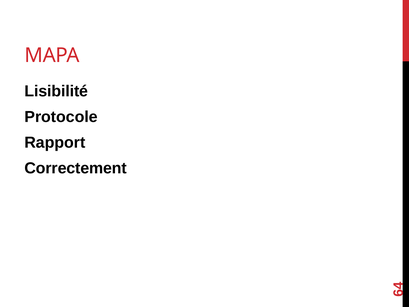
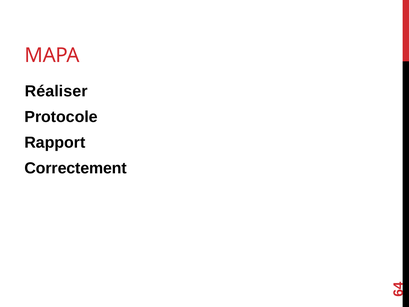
Lisibilité: Lisibilité -> Réaliser (56, 91)
